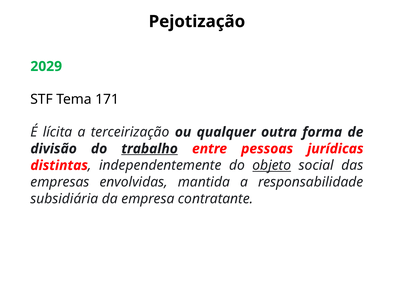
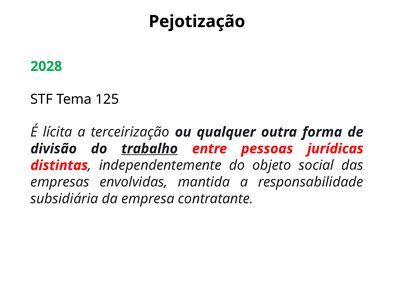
2029: 2029 -> 2028 (46, 66)
171: 171 -> 125 (107, 99)
objeto underline: present -> none (272, 165)
